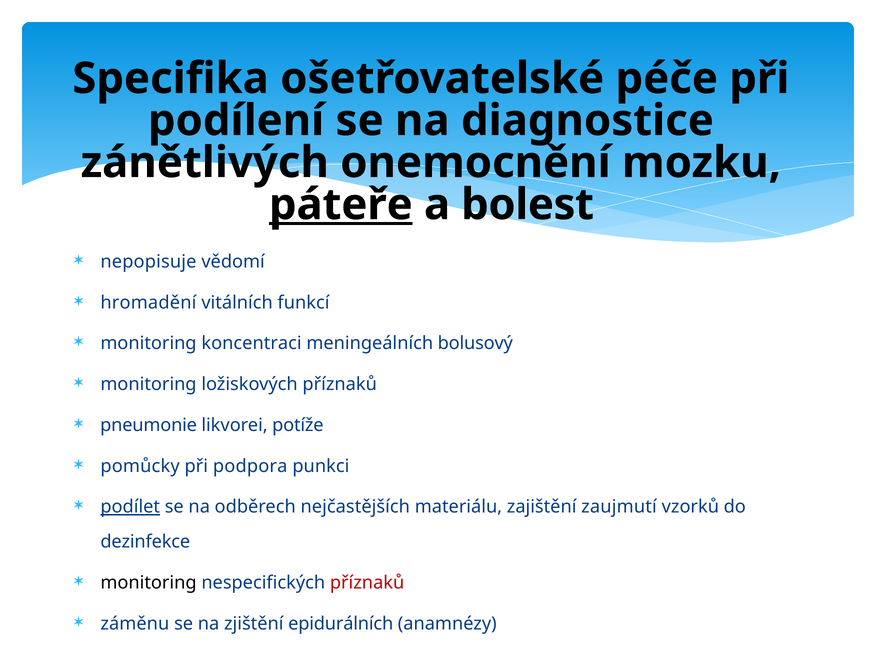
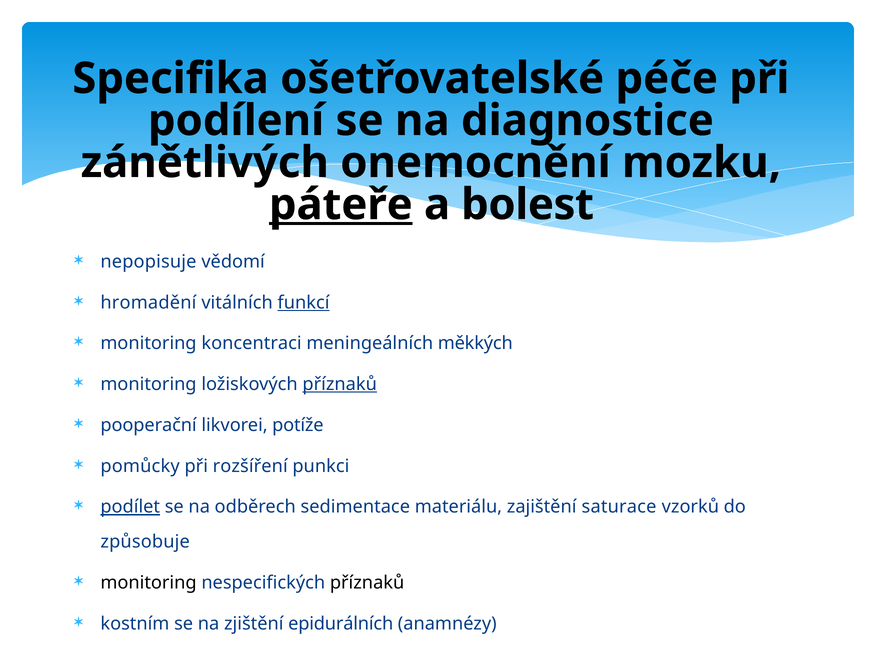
funkcí underline: none -> present (303, 302)
bolusový: bolusový -> měkkých (475, 343)
příznaků underline: none -> present (340, 384)
pneumonie: pneumonie -> pooperační (149, 425)
podpora: podpora -> rozšíření (250, 465)
nejčastějších: nejčastějších -> sedimentace (355, 506)
zaujmutí: zaujmutí -> saturace (619, 506)
dezinfekce: dezinfekce -> způsobuje (145, 541)
příznaků colour: red -> black (367, 582)
záměnu: záměnu -> kostním (135, 623)
